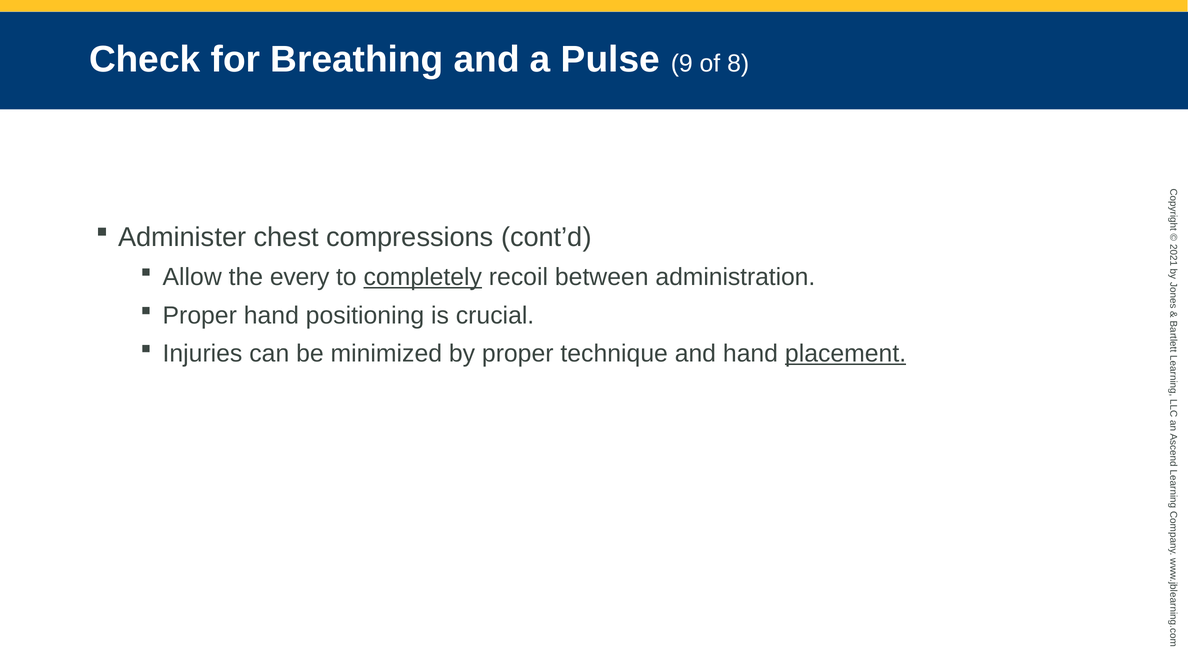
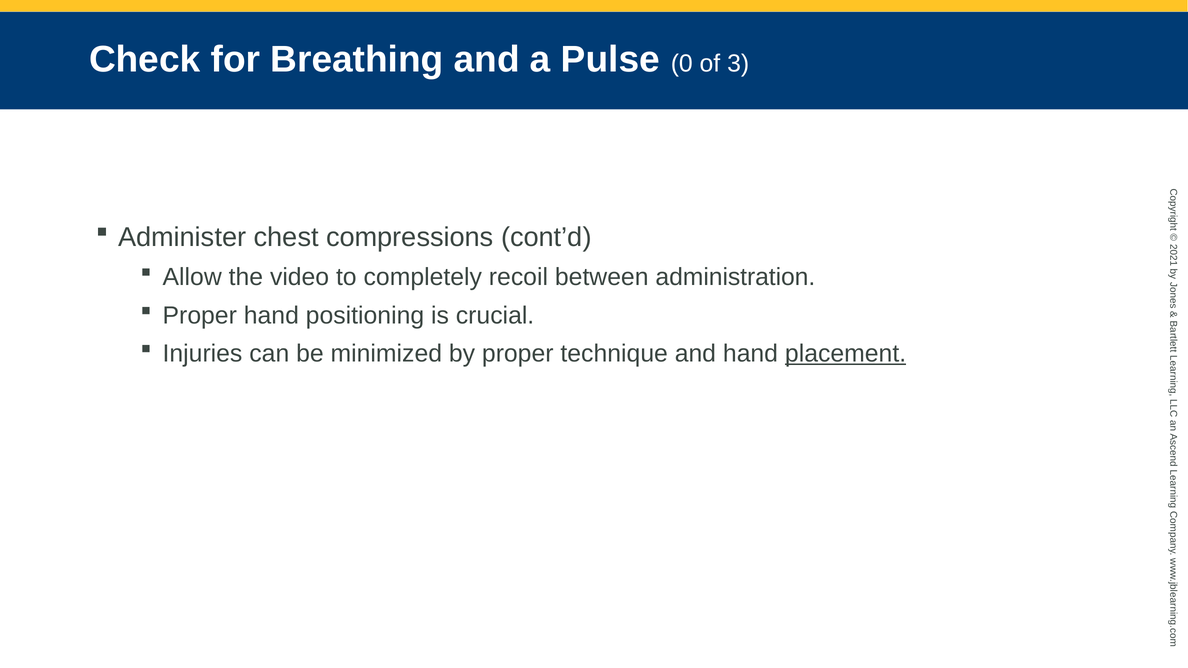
Pulse 9: 9 -> 0 (682, 64)
8: 8 -> 3 (738, 64)
every: every -> video (300, 277)
completely underline: present -> none (423, 277)
